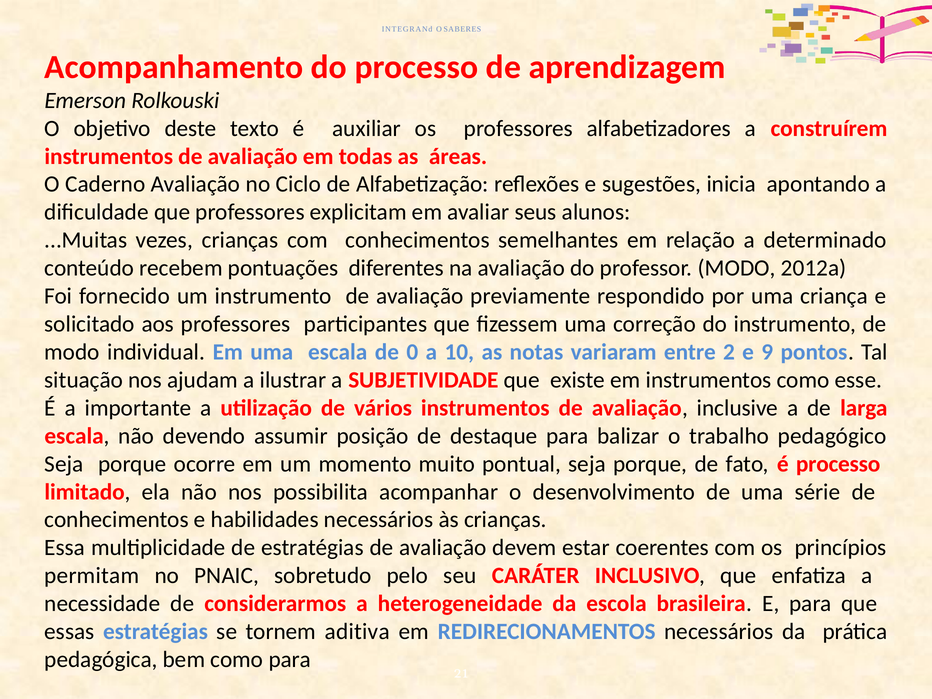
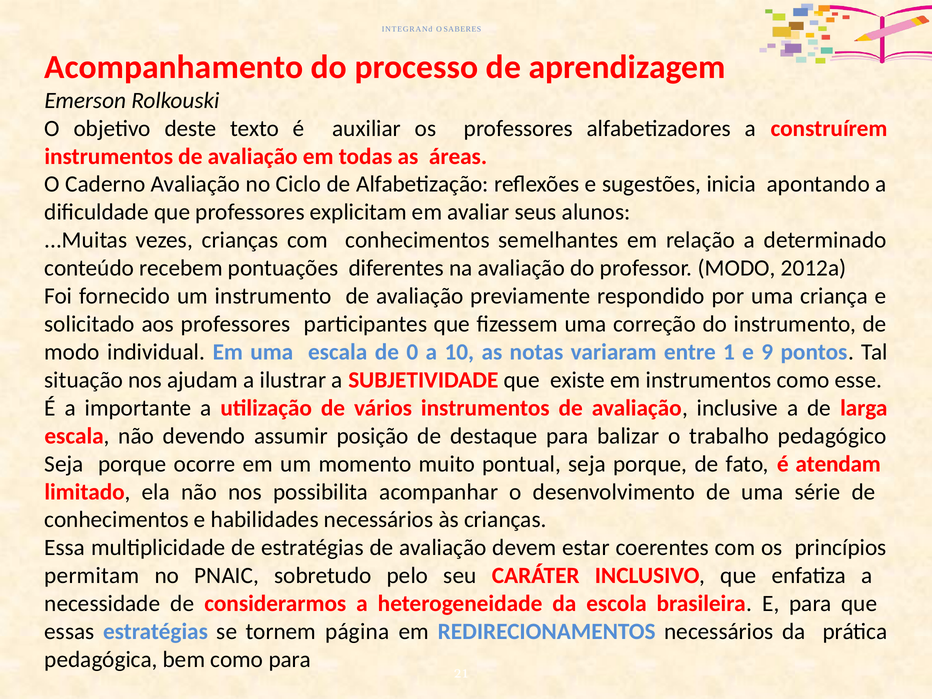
2: 2 -> 1 (729, 352)
é processo: processo -> atendam (838, 464)
aditiva: aditiva -> página (357, 632)
